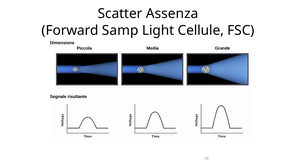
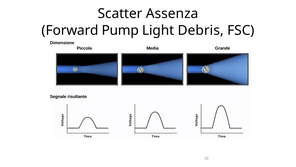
Samp: Samp -> Pump (120, 30)
Cellule: Cellule -> Debris (201, 30)
